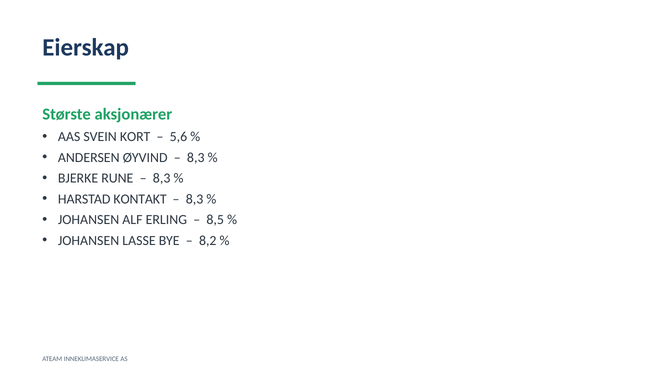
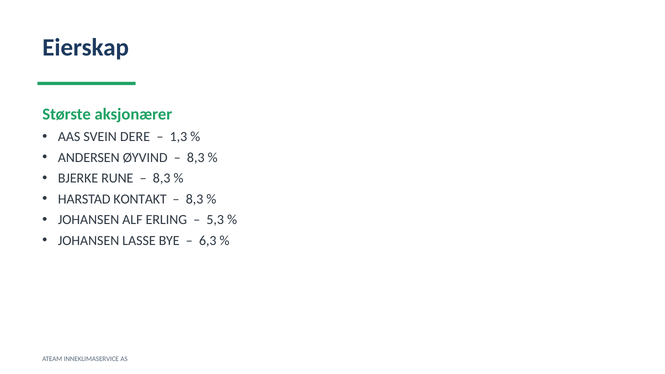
KORT: KORT -> DERE (135, 137)
5,6: 5,6 -> 1,3 (178, 137)
8,5: 8,5 -> 5,3 (215, 220)
8,2: 8,2 -> 6,3 (208, 241)
